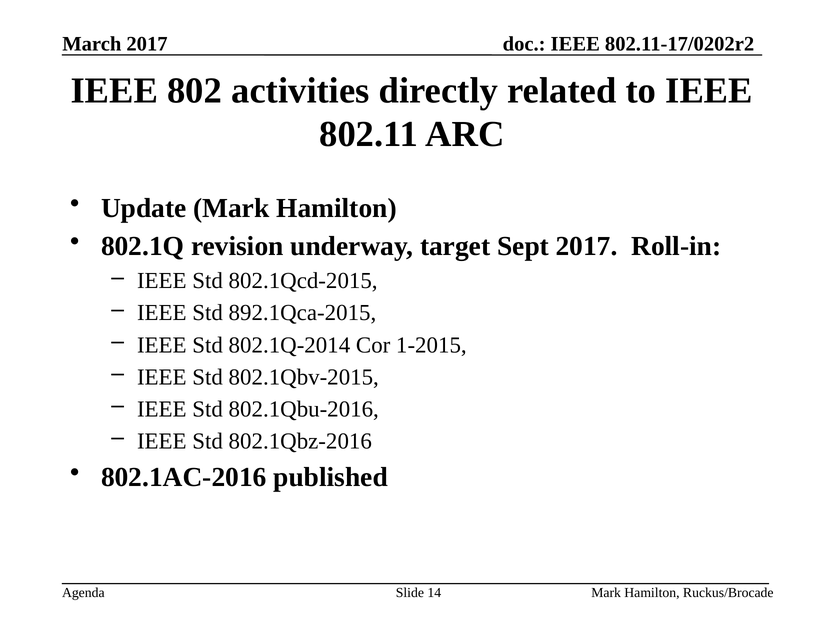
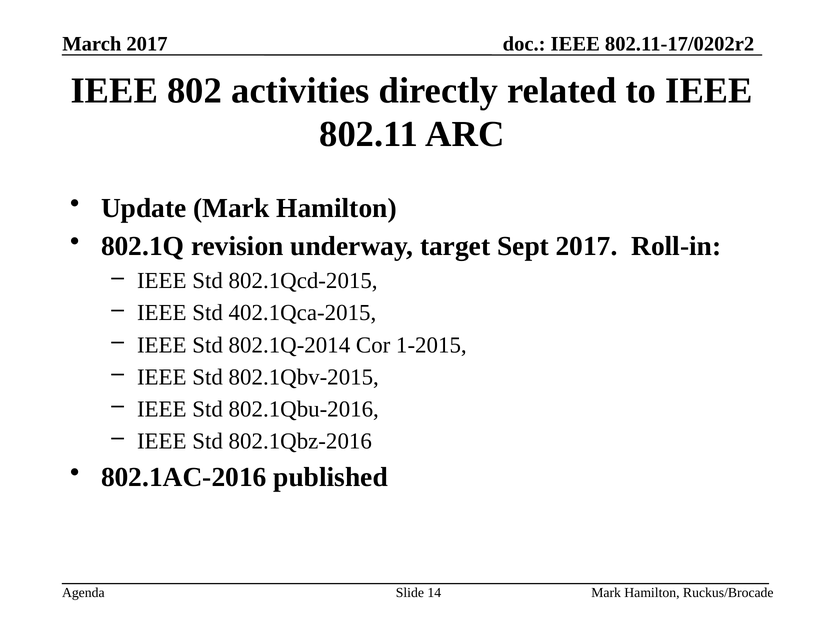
892.1Qca-2015: 892.1Qca-2015 -> 402.1Qca-2015 (302, 313)
